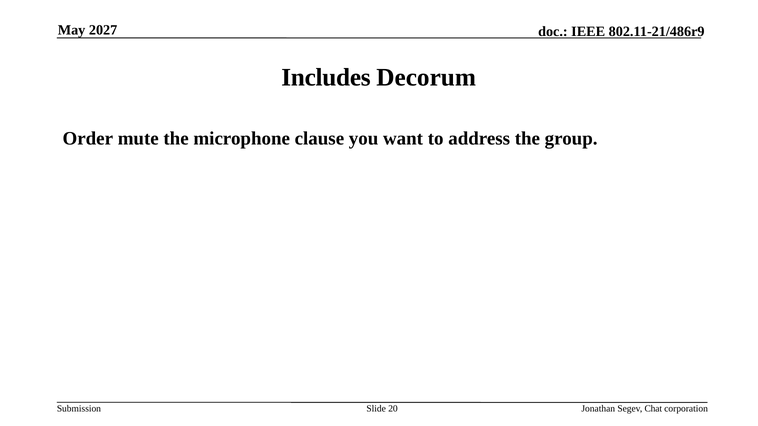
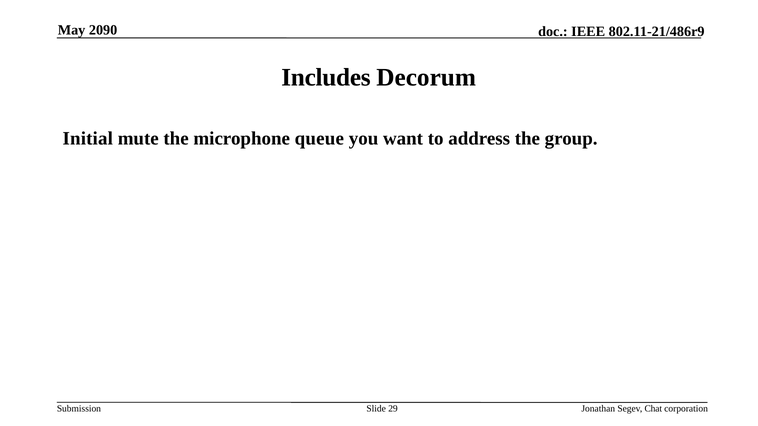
2027: 2027 -> 2090 (103, 30)
Order: Order -> Initial (88, 139)
clause: clause -> queue (319, 139)
20: 20 -> 29 (393, 409)
